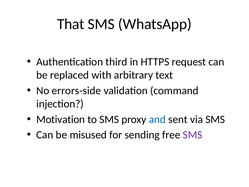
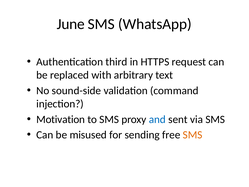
That: That -> June (71, 24)
errors-side: errors-side -> sound-side (76, 90)
SMS colour: purple -> orange (193, 135)
